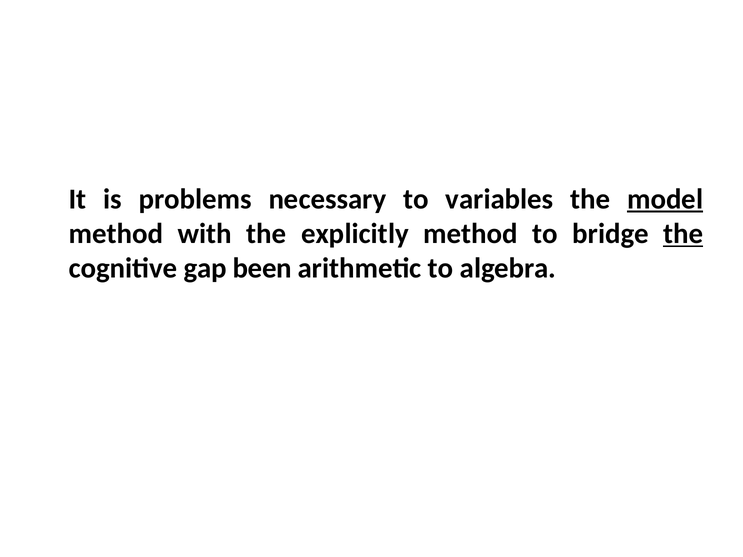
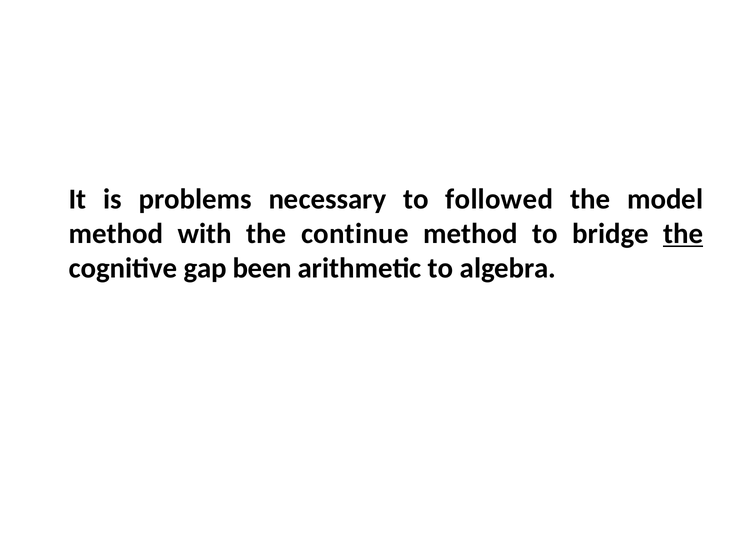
variables: variables -> followed (499, 199)
model underline: present -> none (665, 199)
explicitly: explicitly -> continue (355, 234)
